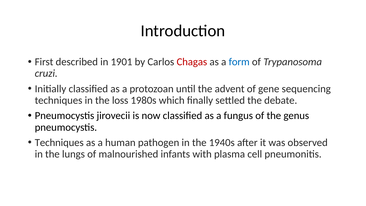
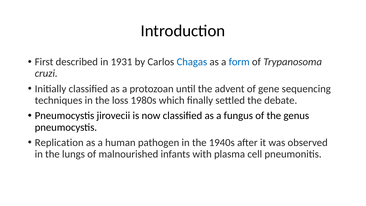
1901: 1901 -> 1931 (122, 62)
Chagas colour: red -> blue (192, 62)
Techniques: Techniques -> Replication (59, 143)
